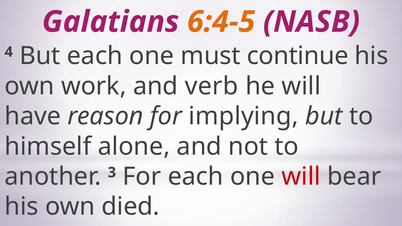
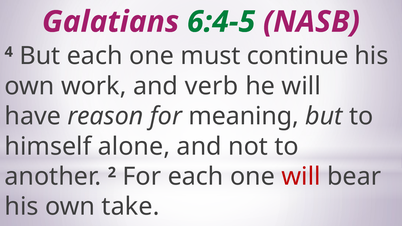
6:4-5 colour: orange -> green (221, 22)
implying: implying -> meaning (244, 116)
3: 3 -> 2 (112, 173)
died: died -> take (131, 207)
